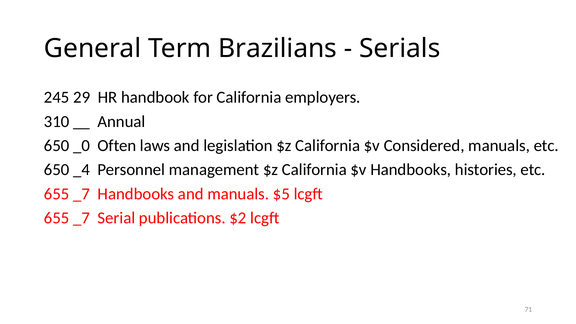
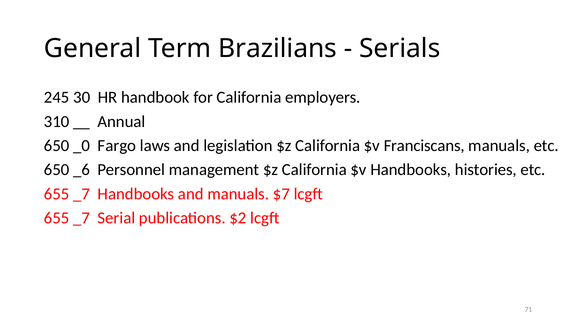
29: 29 -> 30 (82, 97)
Often: Often -> Fargo (117, 146)
Considered: Considered -> Franciscans (424, 146)
_4: _4 -> _6 (82, 170)
$5: $5 -> $7 (281, 194)
